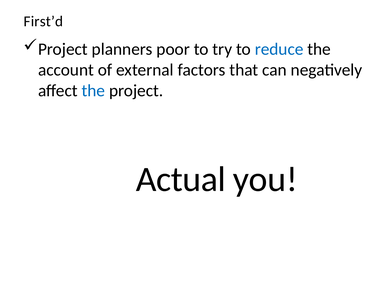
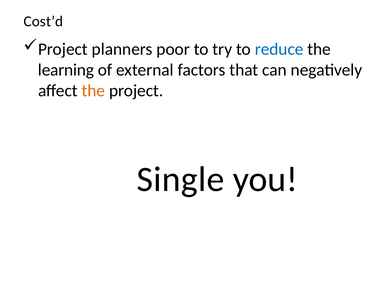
First’d: First’d -> Cost’d (43, 22)
account: account -> learning (66, 70)
the colour: blue -> orange (93, 91)
Actual: Actual -> Single (180, 180)
